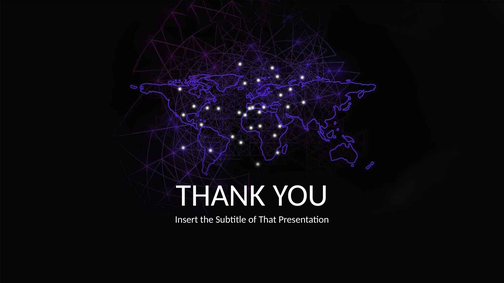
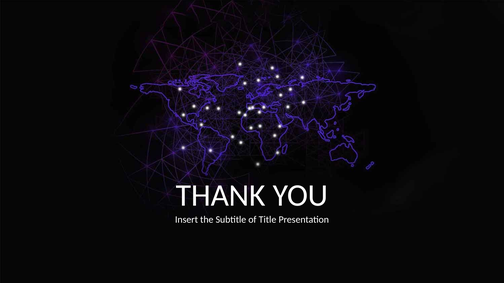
That: That -> Title (268, 220)
